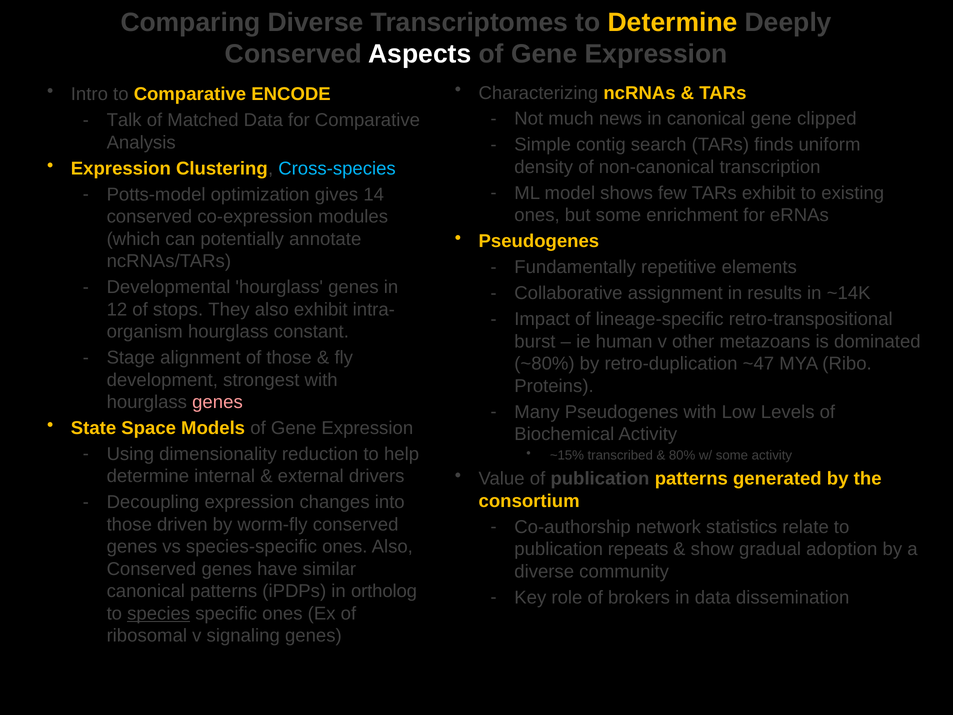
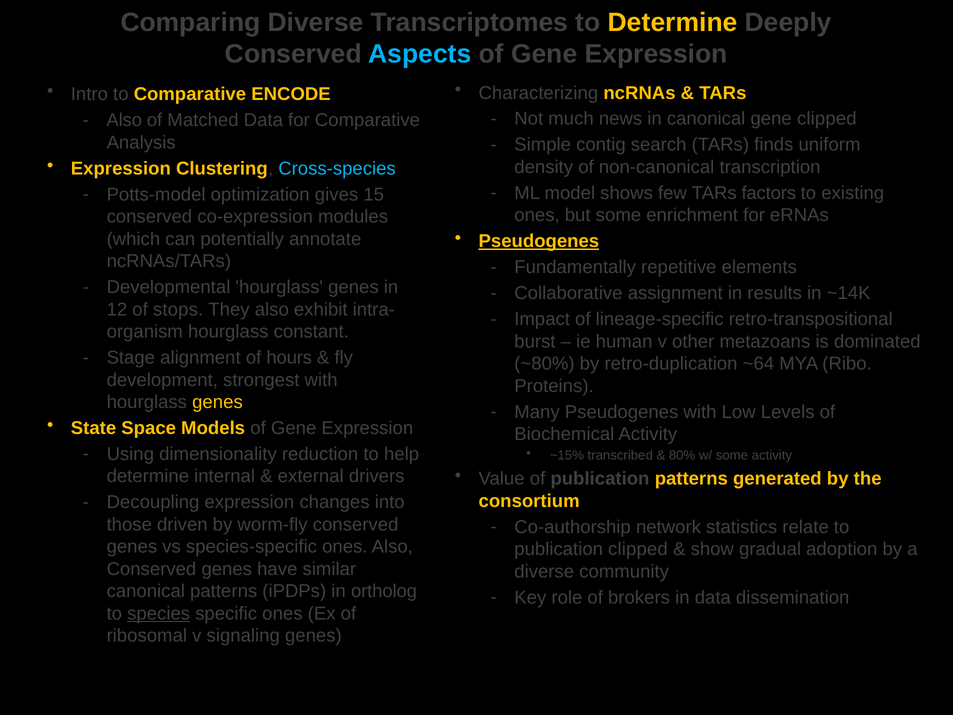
Aspects colour: white -> light blue (420, 54)
Talk: Talk -> Also (124, 120)
TARs exhibit: exhibit -> factors (769, 193)
14: 14 -> 15 (374, 194)
Pseudogenes underline: none -> present (539, 241)
of those: those -> hours (289, 358)
~47: ~47 -> ~64 (758, 364)
genes colour: pink -> yellow (217, 402)
publication repeats: repeats -> clipped (638, 549)
